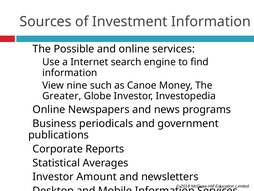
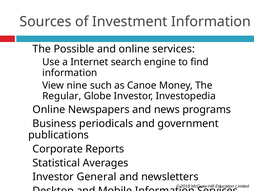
Greater: Greater -> Regular (62, 96)
Amount: Amount -> General (97, 176)
